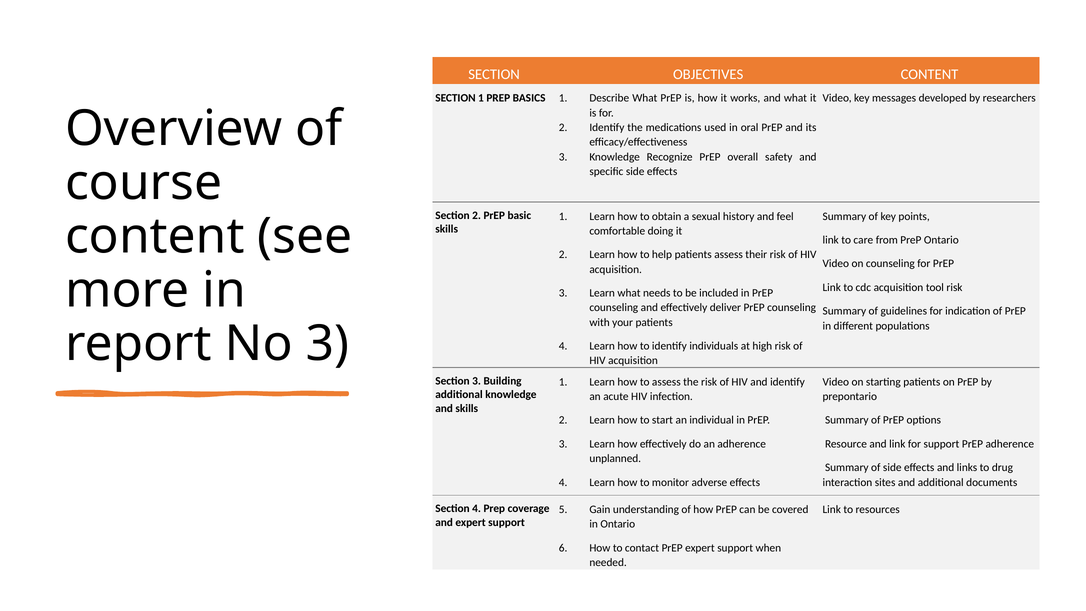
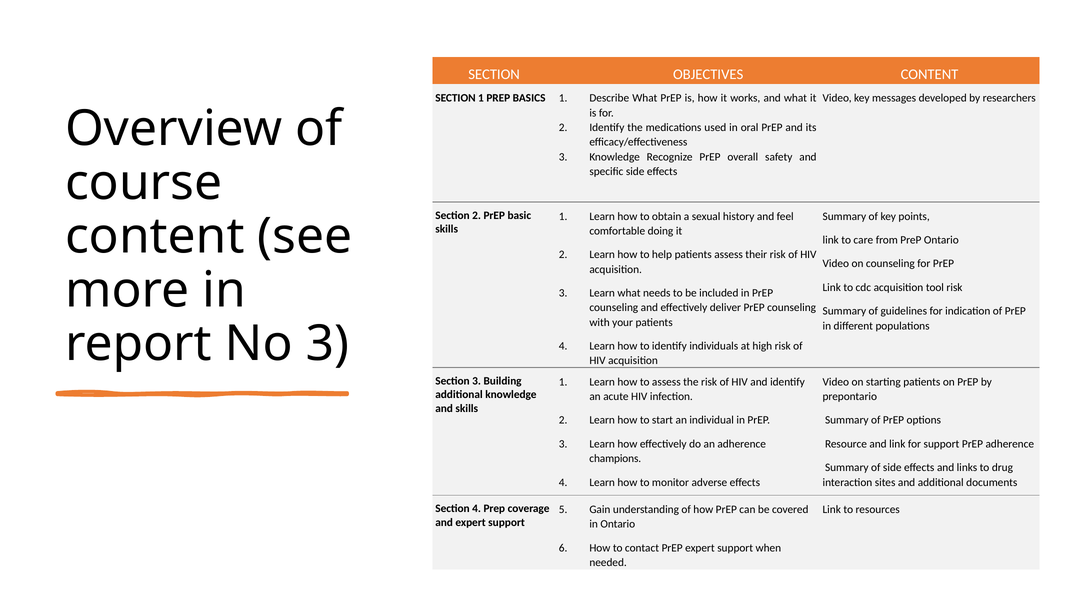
unplanned: unplanned -> champions (615, 459)
